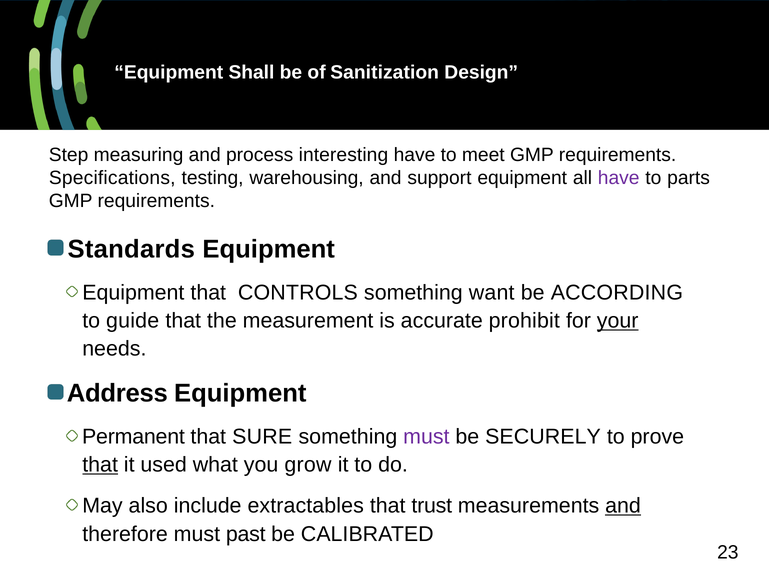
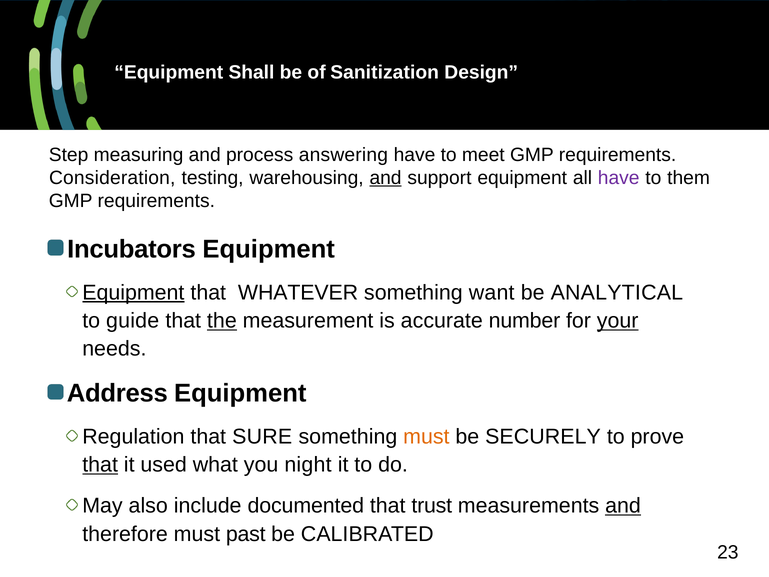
interesting: interesting -> answering (343, 155)
Specifications: Specifications -> Consideration (112, 178)
and underline: none -> present (386, 178)
parts: parts -> them (689, 178)
Standards: Standards -> Incubators (131, 249)
Equipment underline: none -> present (133, 292)
CONTROLS: CONTROLS -> WHATEVER (298, 292)
ACCORDING: ACCORDING -> ANALYTICAL (617, 292)
the underline: none -> present (222, 321)
prohibit: prohibit -> number (524, 321)
Permanent: Permanent -> Regulation (133, 436)
must colour: purple -> orange (426, 436)
grow: grow -> night (308, 465)
extractables: extractables -> documented (306, 506)
